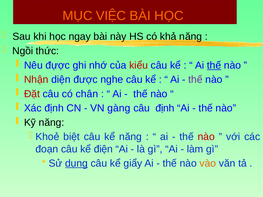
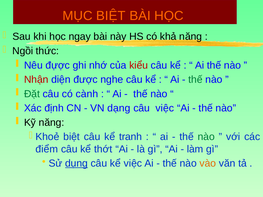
MỤC VIỆC: VIỆC -> BIỆT (111, 16)
thế underline: present -> none (214, 65)
thế colour: purple -> green (195, 80)
Đặt colour: red -> green (32, 94)
chân: chân -> cành (87, 94)
gàng: gàng -> dạng (119, 108)
câu định: định -> việc (165, 108)
kể năng: năng -> tranh (131, 137)
nào colour: red -> green (206, 137)
đoạn: đoạn -> điểm (47, 149)
điện: điện -> thớt (103, 149)
kể giẩy: giẩy -> việc (133, 164)
